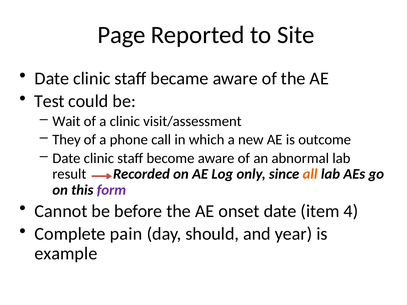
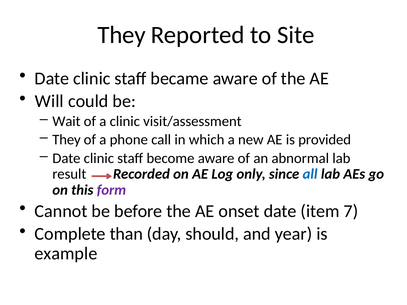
Page: Page -> They (122, 35)
Test: Test -> Will (49, 101)
outcome: outcome -> provided (325, 140)
all colour: orange -> blue (310, 174)
4: 4 -> 7 (351, 211)
pain: pain -> than (126, 234)
